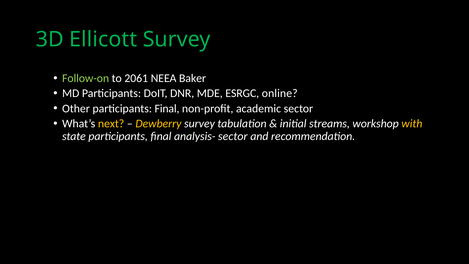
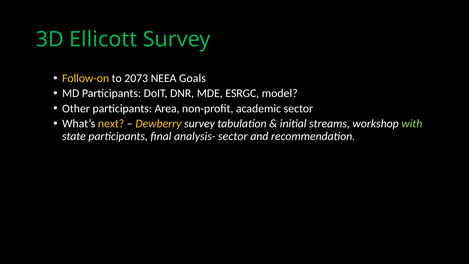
Follow-on colour: light green -> yellow (86, 78)
2061: 2061 -> 2073 (136, 78)
Baker: Baker -> Goals (192, 78)
online: online -> model (280, 93)
Other participants Final: Final -> Area (167, 108)
with colour: yellow -> light green (412, 124)
